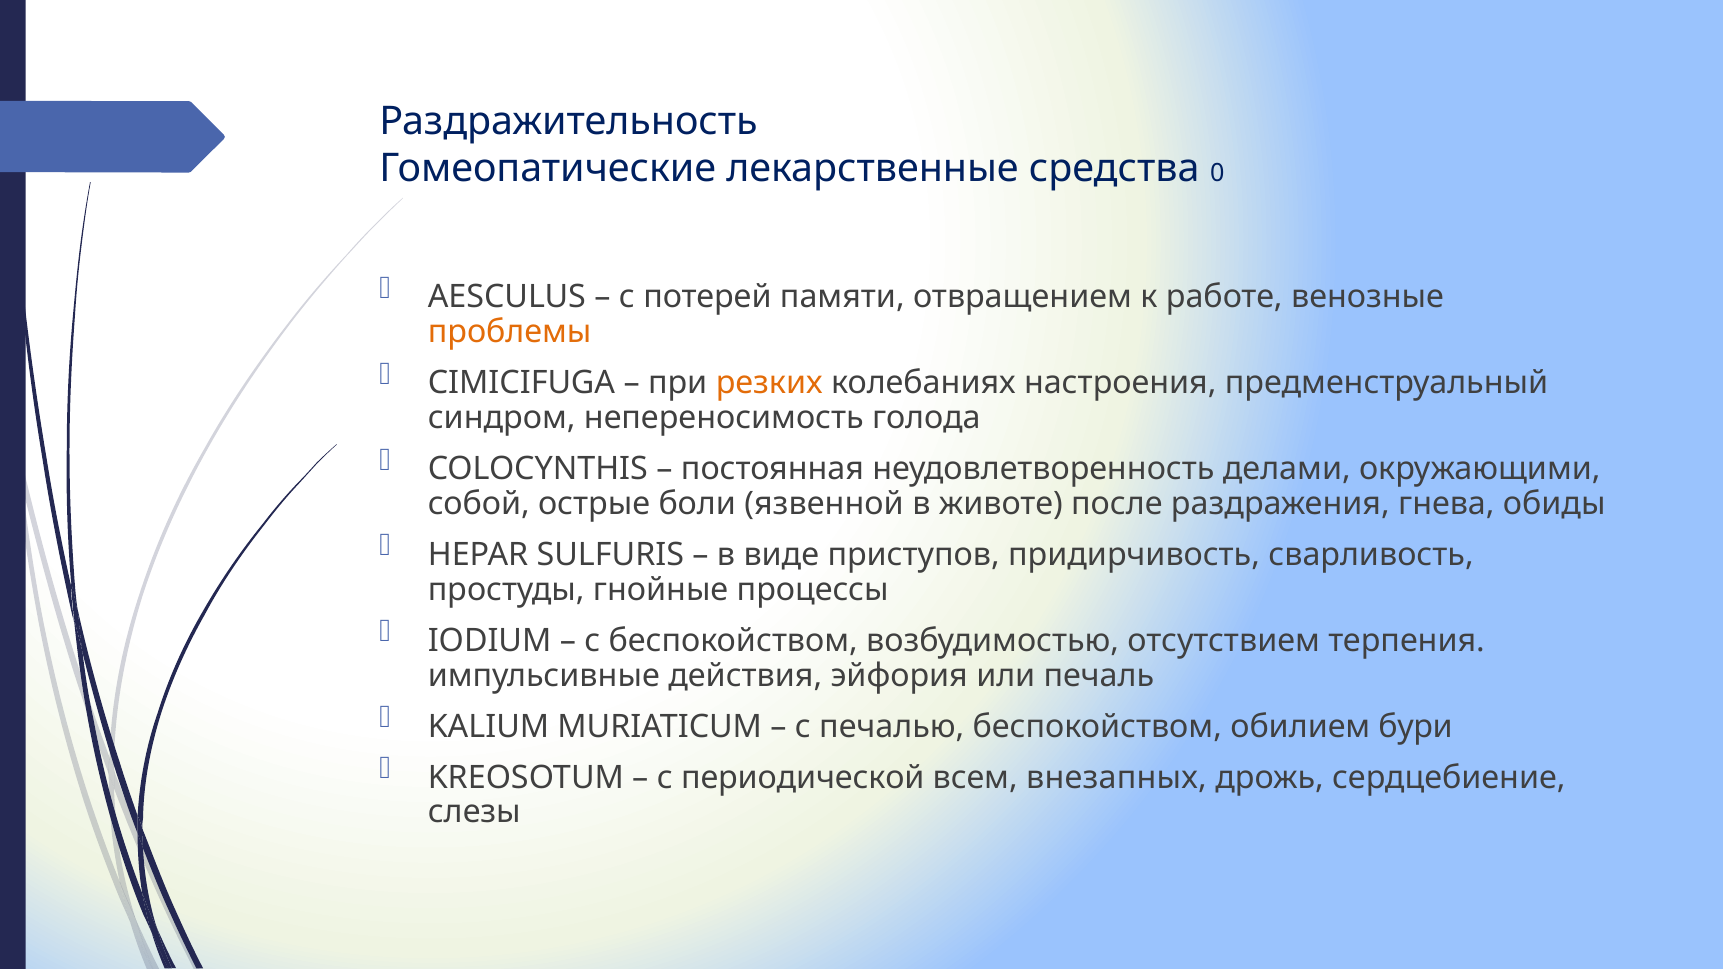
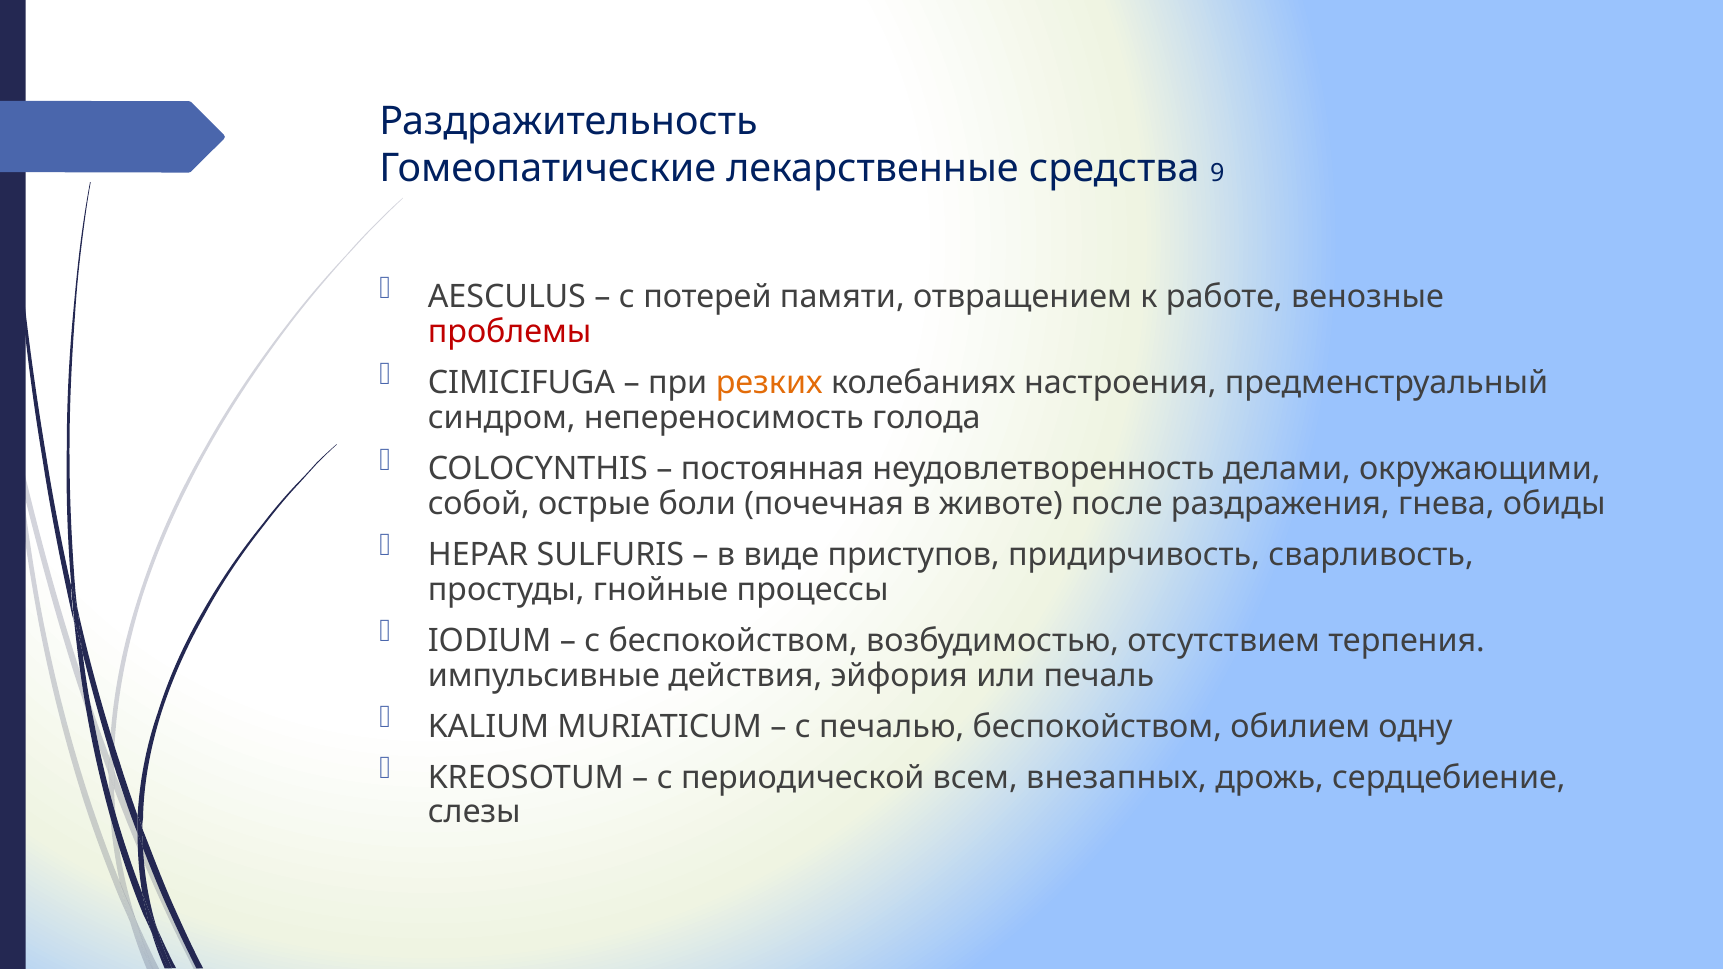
0: 0 -> 9 (1217, 173)
проблемы colour: orange -> red (510, 332)
язвенной: язвенной -> почечная (824, 504)
бури: бури -> одну (1416, 727)
